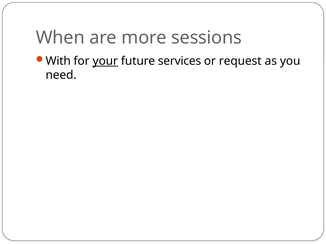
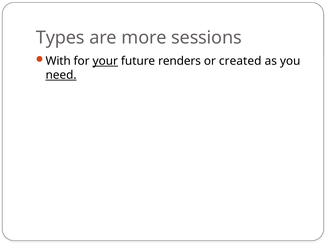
When: When -> Types (60, 38)
services: services -> renders (180, 61)
request: request -> created (240, 61)
need underline: none -> present (61, 75)
